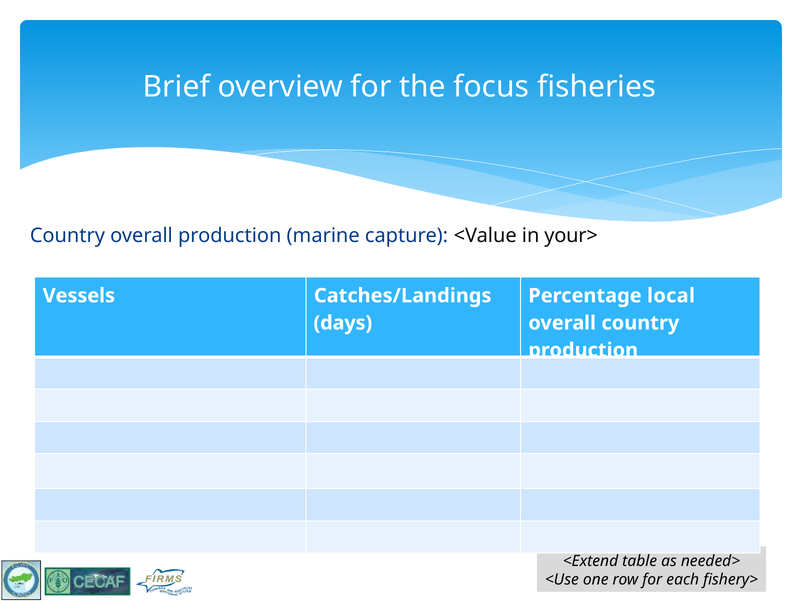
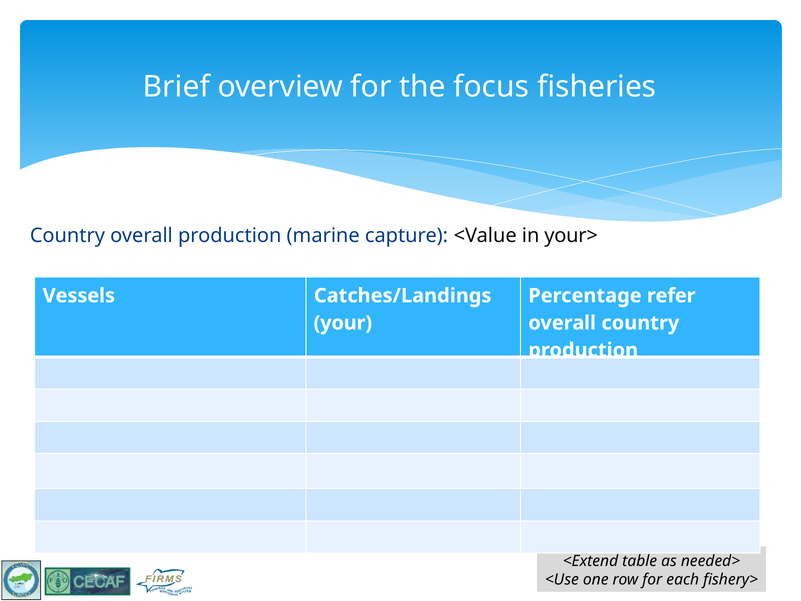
local: local -> refer (671, 296)
days: days -> your (343, 323)
